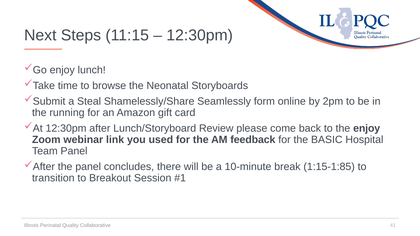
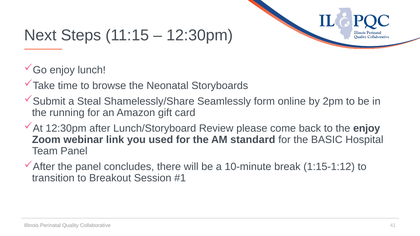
feedback: feedback -> standard (253, 140)
1:15-1:85: 1:15-1:85 -> 1:15-1:12 (329, 167)
